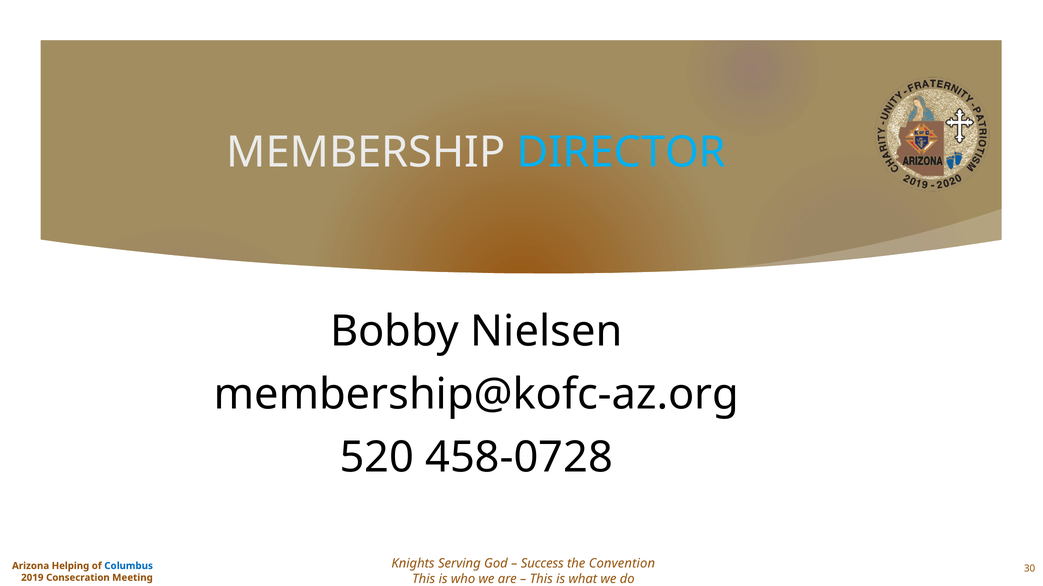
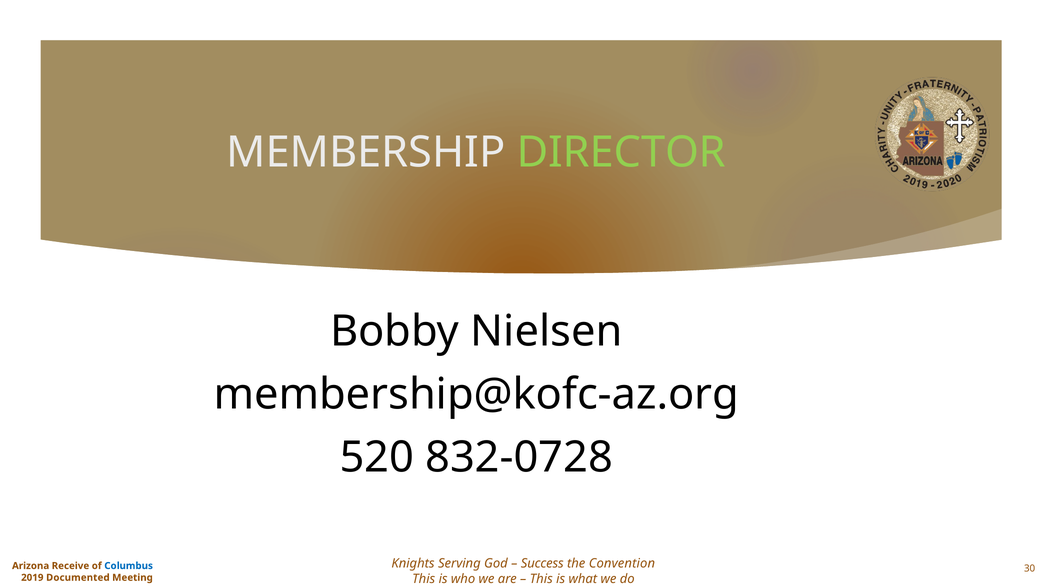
DIRECTOR colour: light blue -> light green (621, 153)
458-0728: 458-0728 -> 832-0728 (519, 458)
Helping: Helping -> Receive (70, 566)
Consecration: Consecration -> Documented (78, 578)
